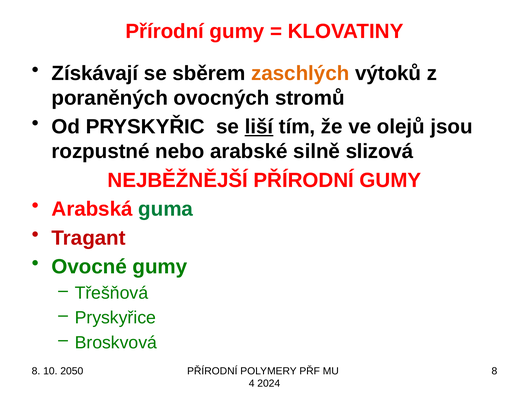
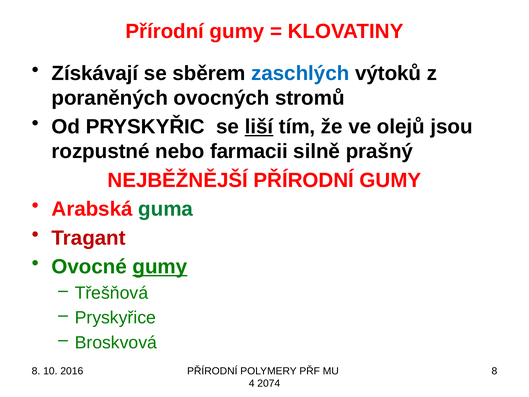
zaschlých colour: orange -> blue (300, 73)
arabské: arabské -> farmacii (249, 151)
slizová: slizová -> prašný (379, 151)
gumy underline: none -> present (160, 267)
2050: 2050 -> 2016 (72, 371)
2024: 2024 -> 2074 (269, 383)
